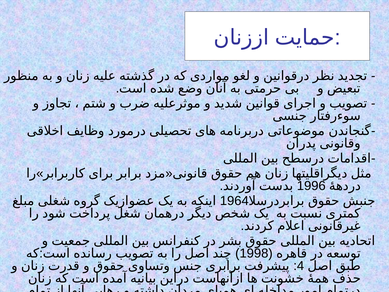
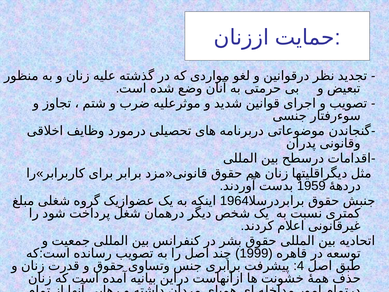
1996: 1996 -> 1959 (311, 186)
1998: 1998 -> 1999 (254, 253)
